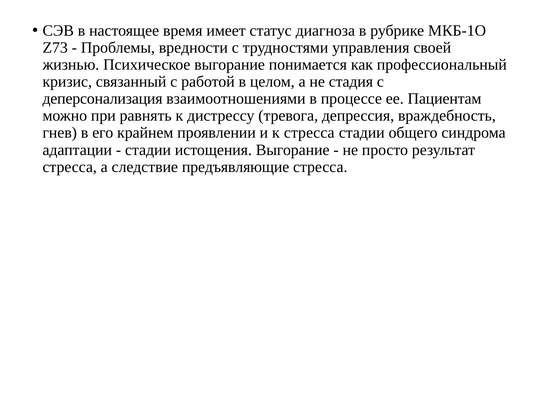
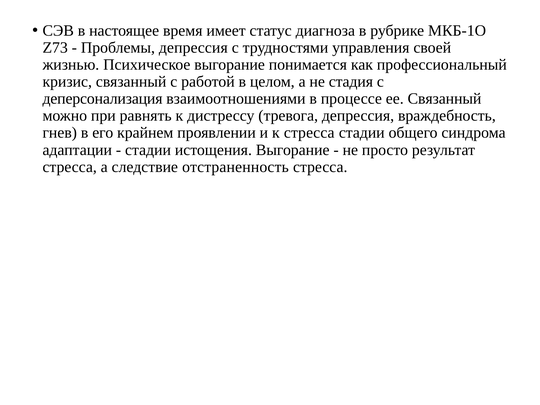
Проблемы вредности: вредности -> депрессия (193, 48)
ее Пациентам: Пациентам -> Связанный (445, 99)
предъявляющие: предъявляющие -> отстраненность (235, 167)
